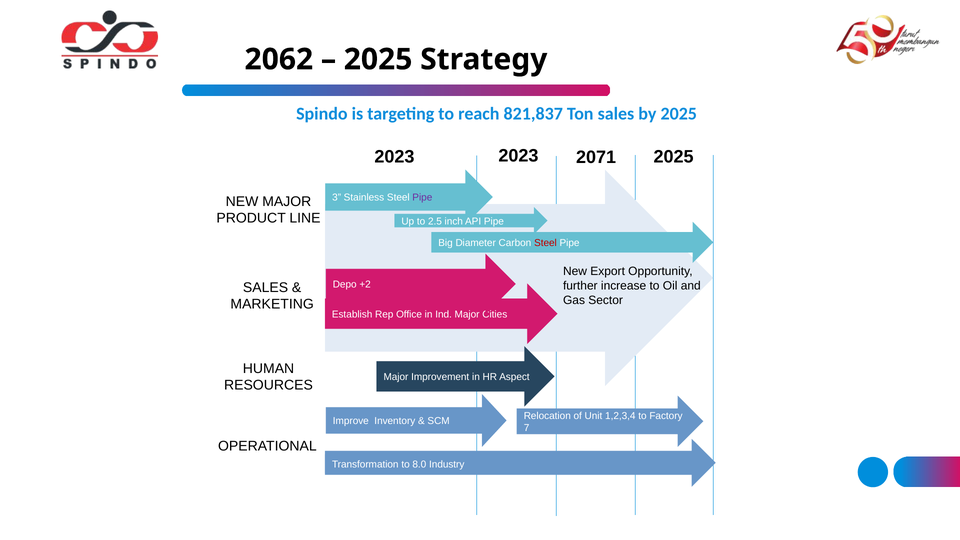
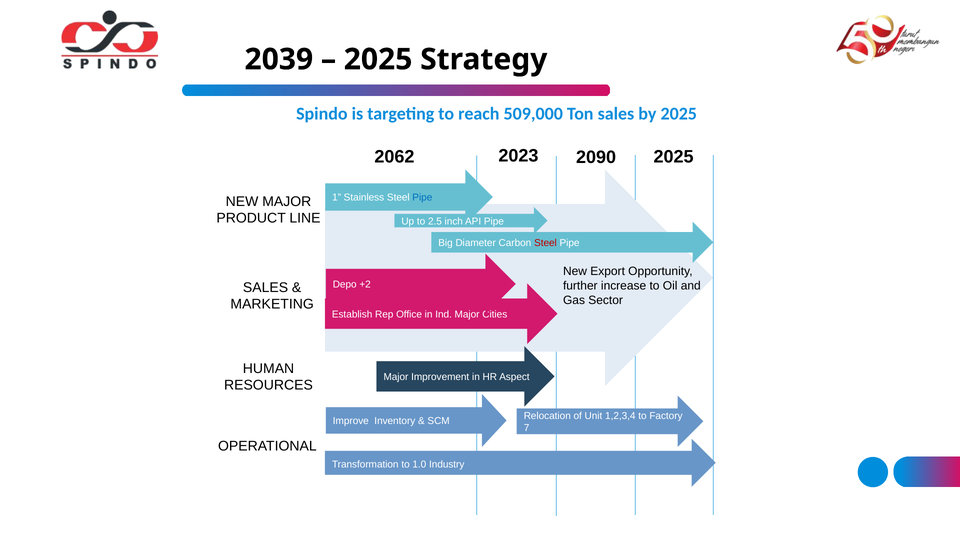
2062: 2062 -> 2039 (279, 59)
821,837: 821,837 -> 509,000 (533, 114)
2023: 2023 -> 2062 (394, 157)
2071: 2071 -> 2090 (596, 157)
3: 3 -> 1 (337, 198)
Pipe colour: purple -> blue (422, 198)
8.0: 8.0 -> 1.0 (419, 464)
